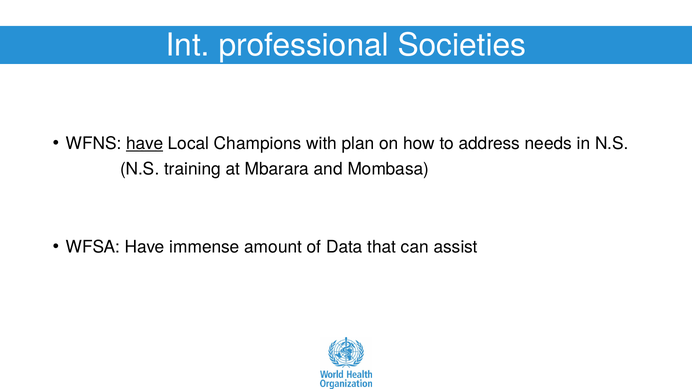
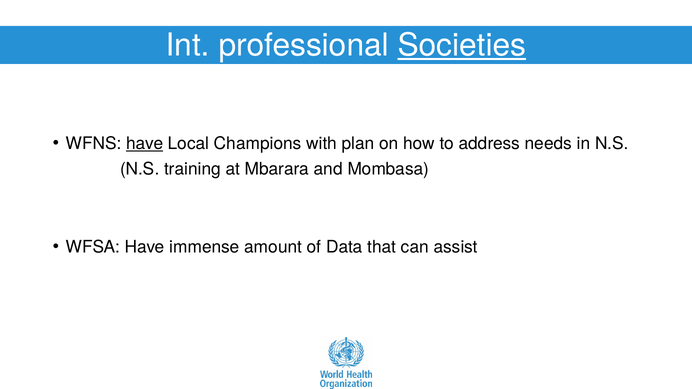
Societies underline: none -> present (462, 46)
